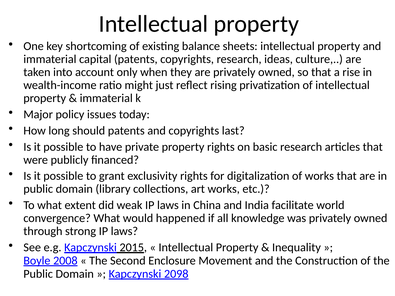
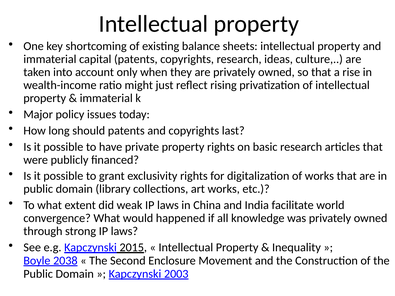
2008: 2008 -> 2038 (65, 261)
2098: 2098 -> 2003 (176, 274)
